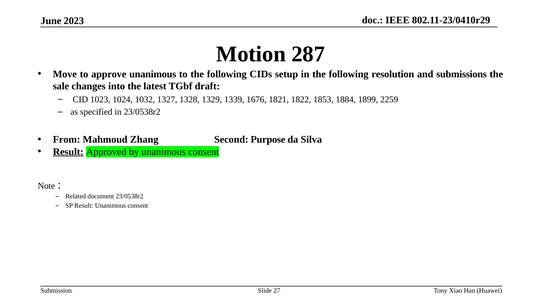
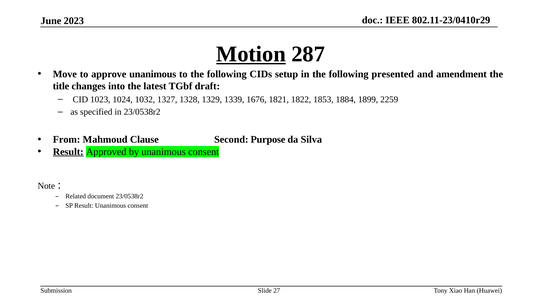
Motion underline: none -> present (251, 54)
resolution: resolution -> presented (393, 74)
submissions: submissions -> amendment (462, 74)
sale: sale -> title (61, 86)
Zhang: Zhang -> Clause (144, 139)
